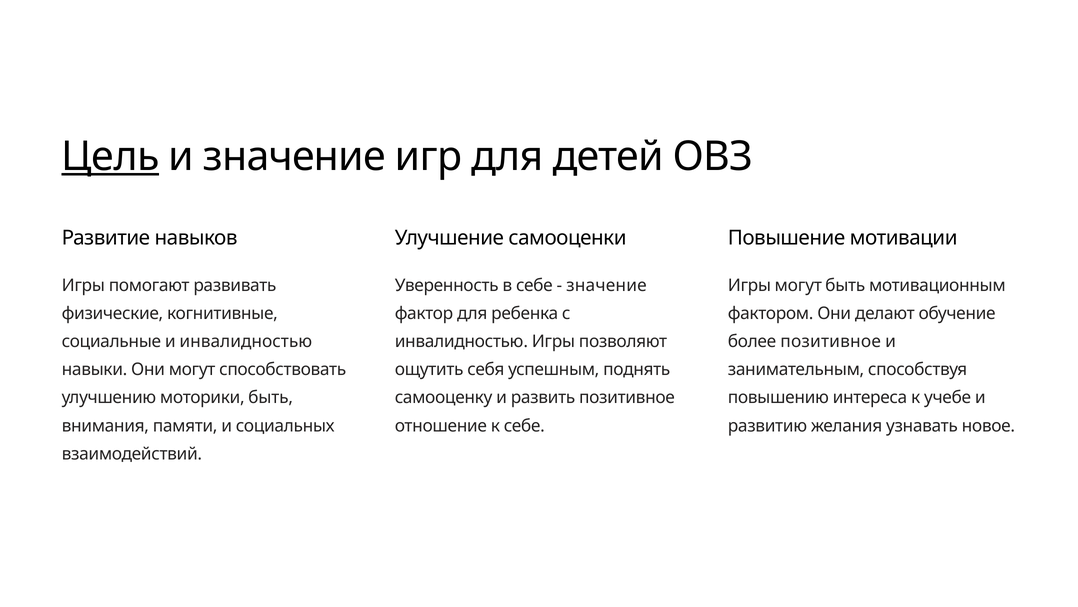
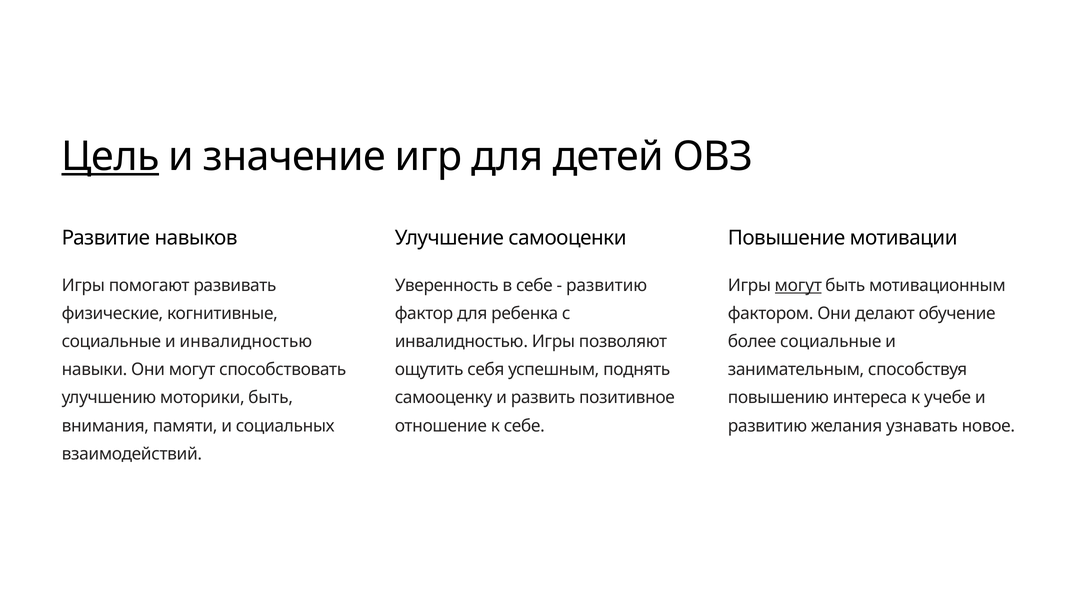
значение: значение -> развитию (607, 285)
могут underline: none -> present (798, 285)
более позитивное: позитивное -> социальные (831, 341)
